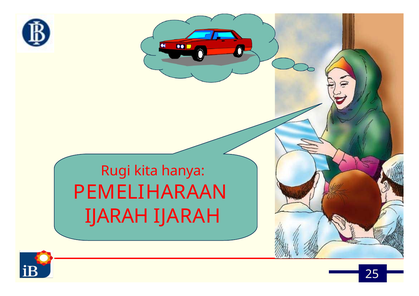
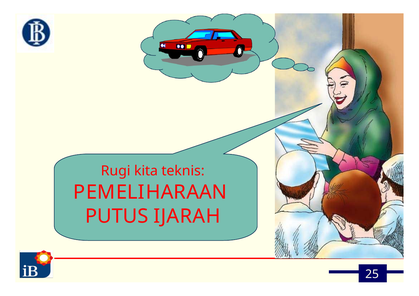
hanya: hanya -> teknis (183, 171)
IJARAH: IJARAH -> PUTUS (117, 216)
